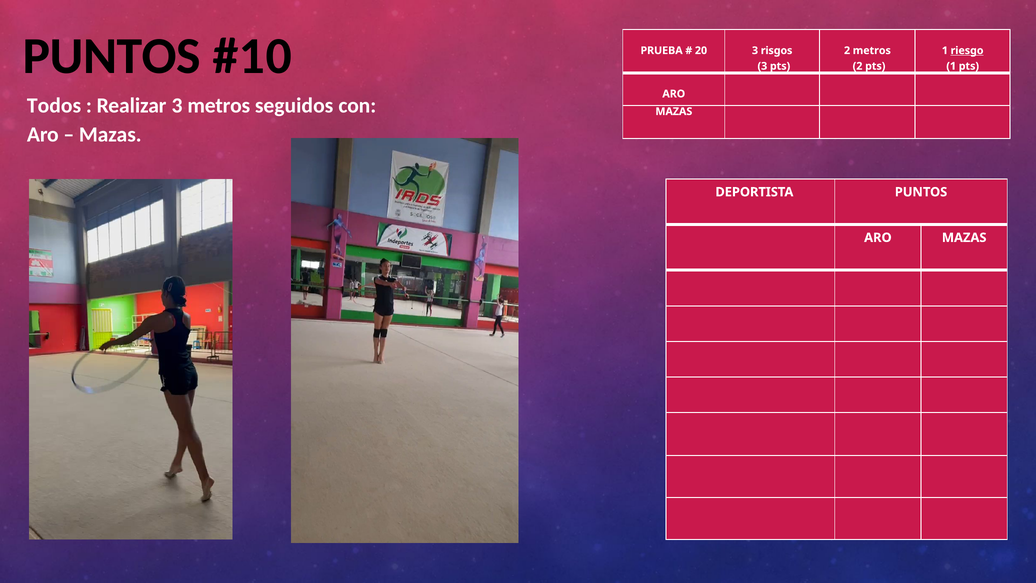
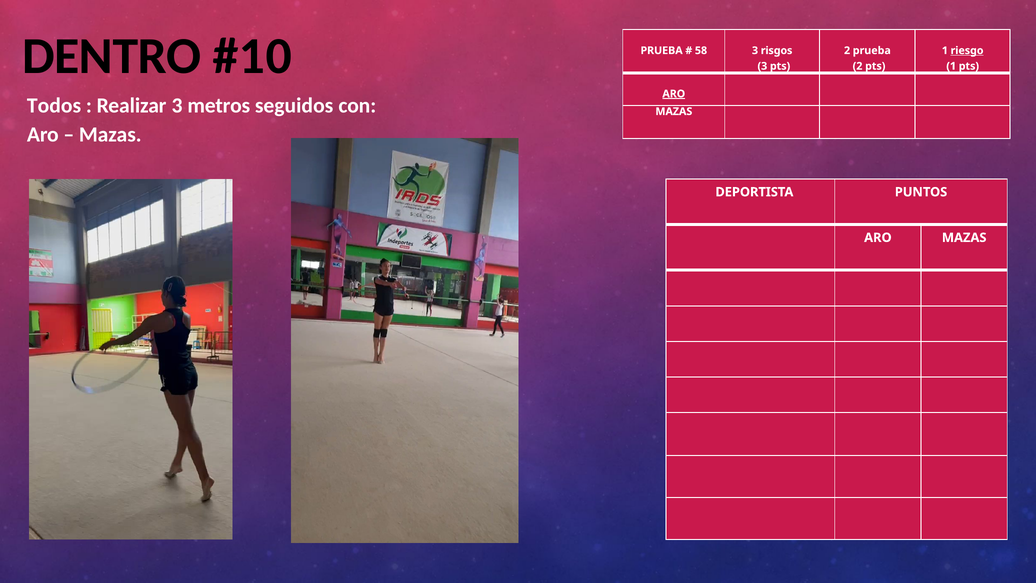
PUNTOS: PUNTOS -> DENTRO (112, 56)
20: 20 -> 58 (701, 51)
2 metros: metros -> prueba (872, 51)
ARO underline: none -> present (674, 94)
